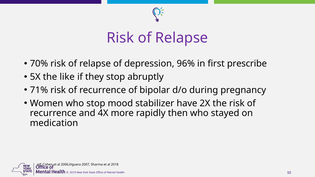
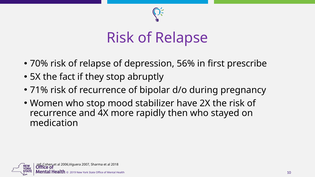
96%: 96% -> 56% (186, 64)
like: like -> fact (67, 77)
